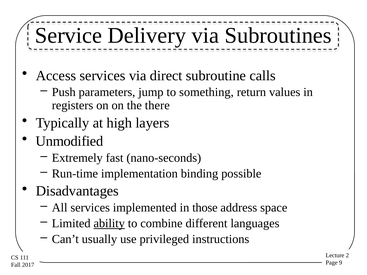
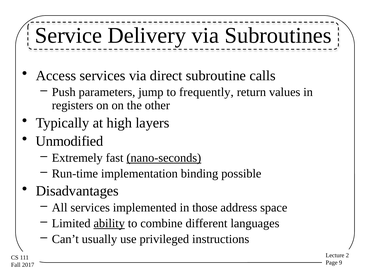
something: something -> frequently (206, 92)
there: there -> other (157, 105)
nano-seconds underline: none -> present (164, 158)
